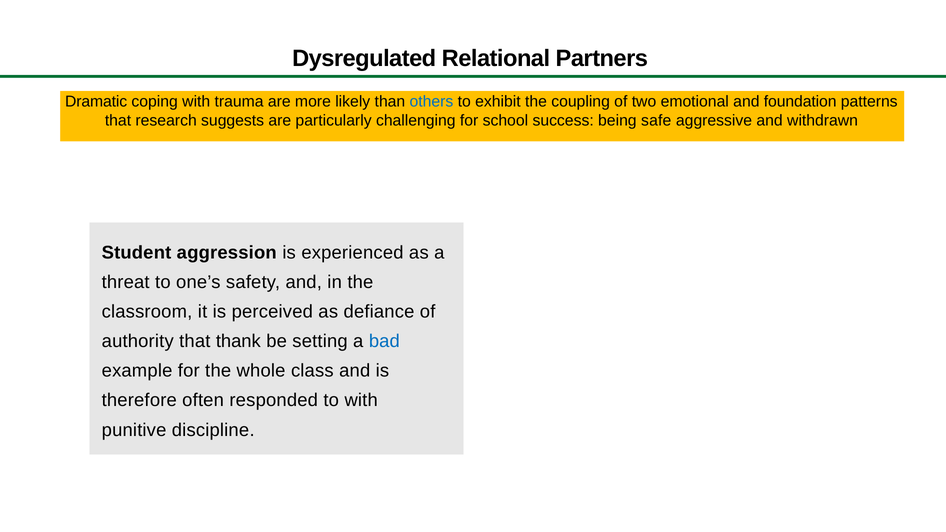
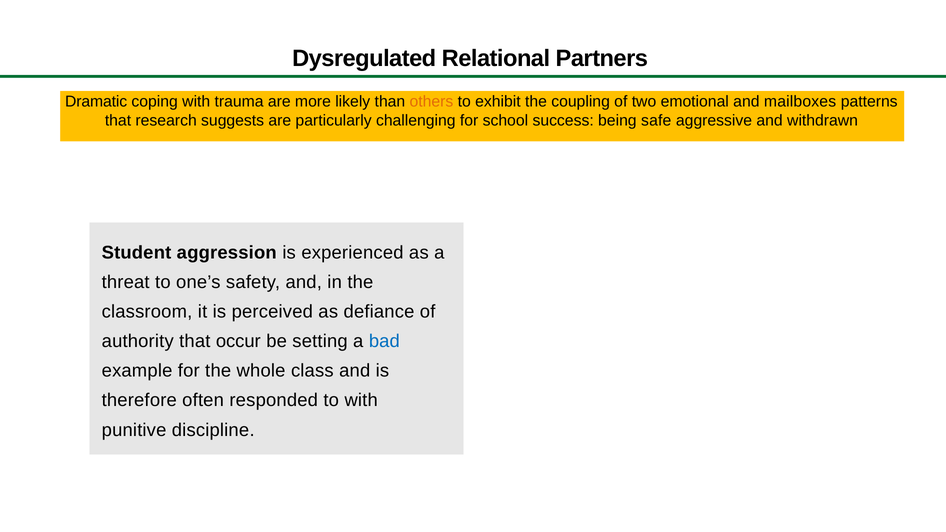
others colour: blue -> orange (431, 101)
foundation: foundation -> mailboxes (800, 101)
thank: thank -> occur (238, 341)
